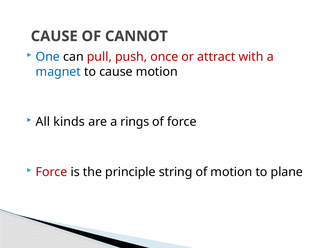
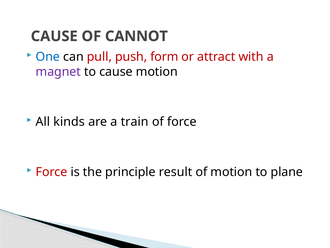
once: once -> form (164, 57)
magnet colour: blue -> purple (58, 72)
rings: rings -> train (135, 122)
string: string -> result (176, 172)
